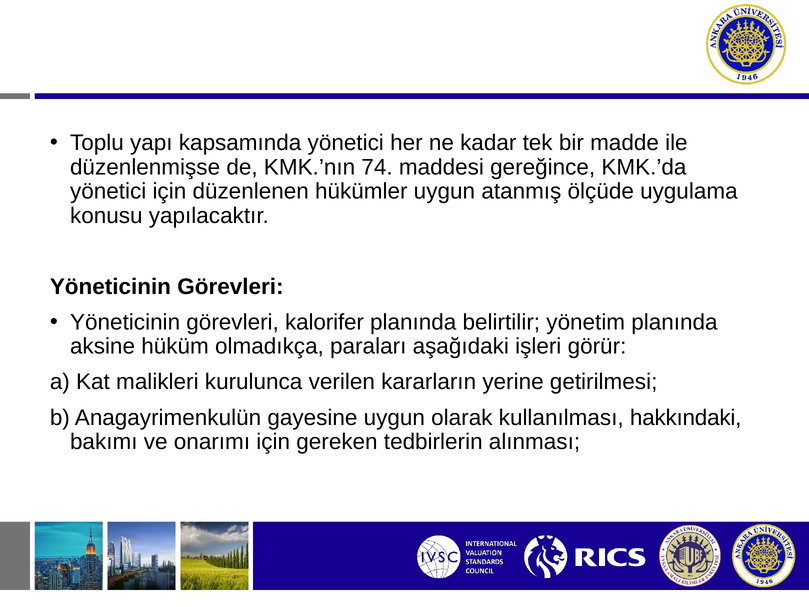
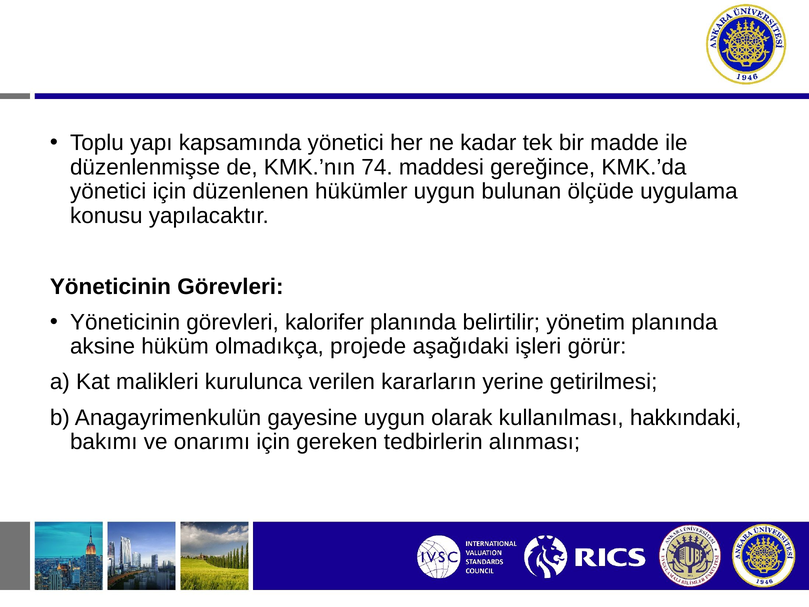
atanmış: atanmış -> bulunan (521, 191)
paraları: paraları -> projede (368, 346)
